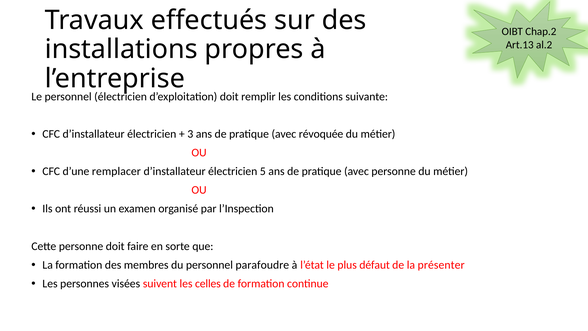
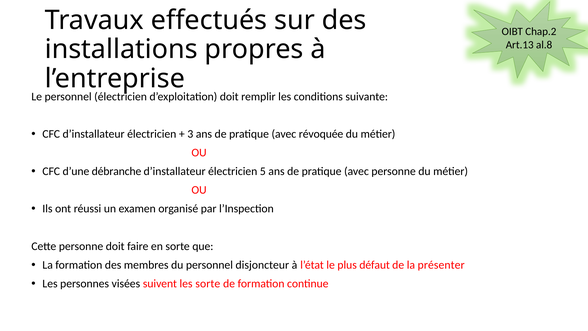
al.2: al.2 -> al.8 (544, 45)
remplacer: remplacer -> débranche (117, 171)
parafoudre: parafoudre -> disjoncteur (262, 265)
les celles: celles -> sorte (208, 283)
